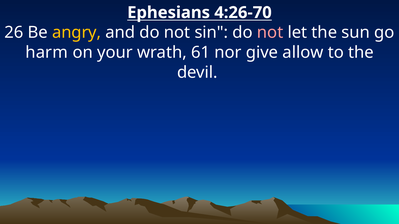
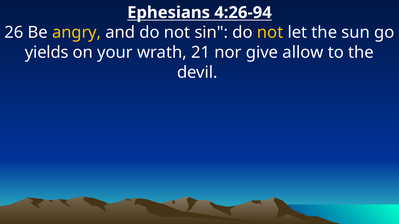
4:26-70: 4:26-70 -> 4:26-94 (243, 13)
not colour: pink -> yellow (270, 33)
harm: harm -> yields (47, 52)
61: 61 -> 21 (201, 52)
